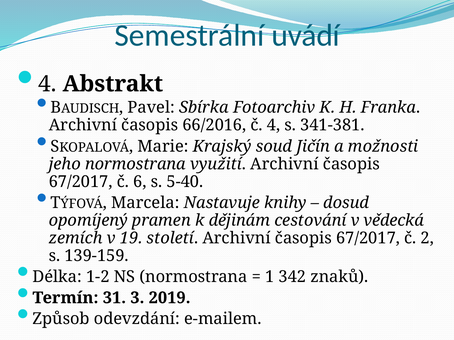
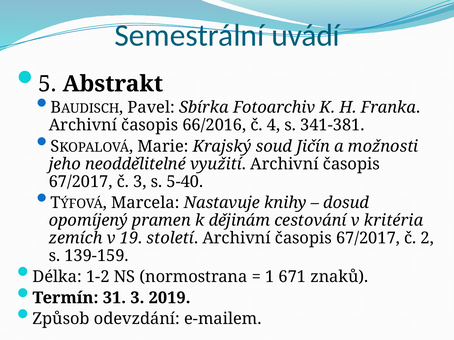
4: 4 -> 5 (47, 84)
jeho normostrana: normostrana -> neoddělitelné (135, 164)
č 6: 6 -> 3 (140, 182)
vědecká: vědecká -> kritéria (394, 221)
342: 342 -> 671 (292, 277)
